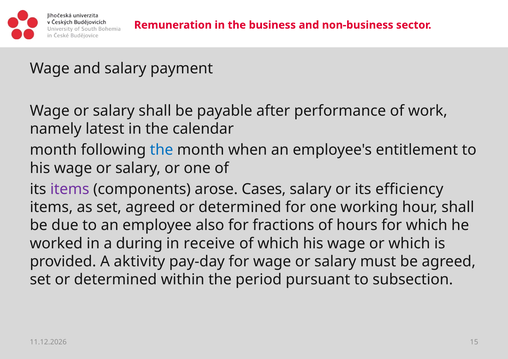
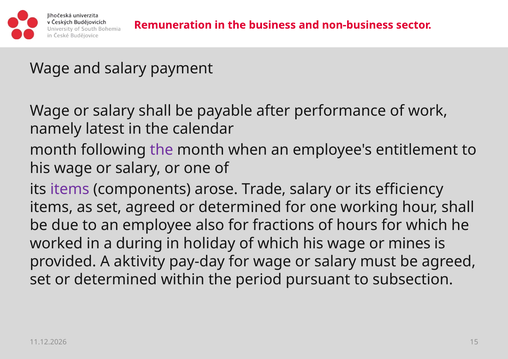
the colour: blue -> purple (162, 150)
Cases: Cases -> Trade (264, 189)
receive: receive -> holiday (209, 244)
or which: which -> mines (409, 244)
